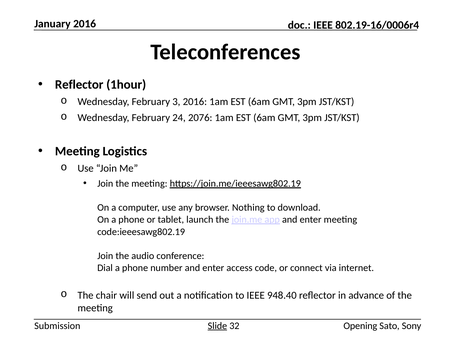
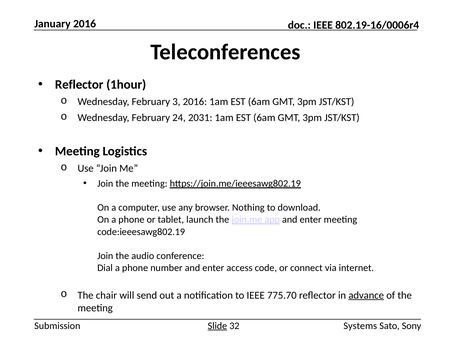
2076: 2076 -> 2031 (200, 118)
948.40: 948.40 -> 775.70 (282, 295)
advance underline: none -> present (366, 295)
Opening: Opening -> Systems (360, 326)
